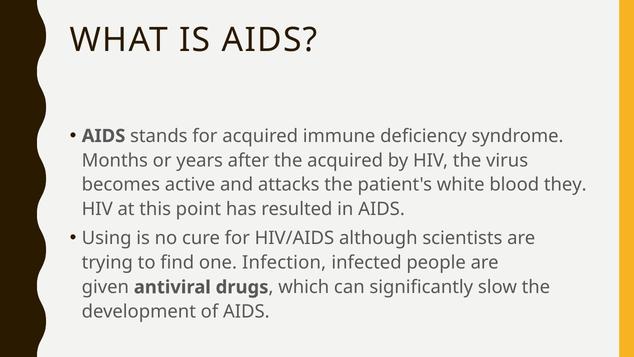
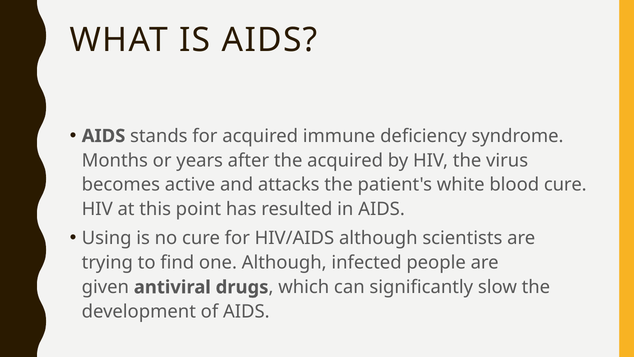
blood they: they -> cure (565, 185)
one Infection: Infection -> Although (284, 263)
